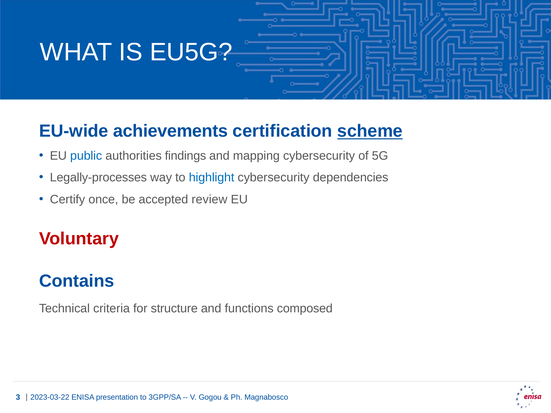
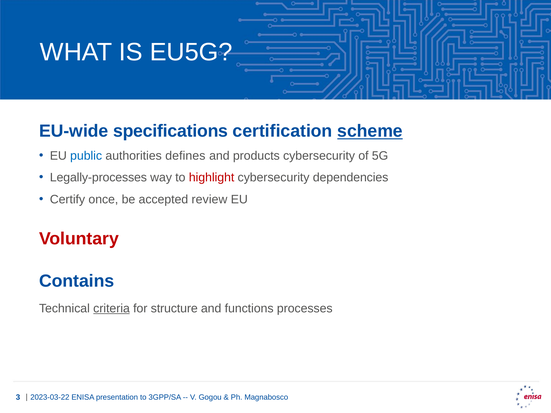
achievements: achievements -> specifications (171, 131)
findings: findings -> defines (185, 156)
mapping: mapping -> products (256, 156)
highlight colour: blue -> red (212, 178)
criteria underline: none -> present (112, 309)
composed: composed -> processes (305, 309)
